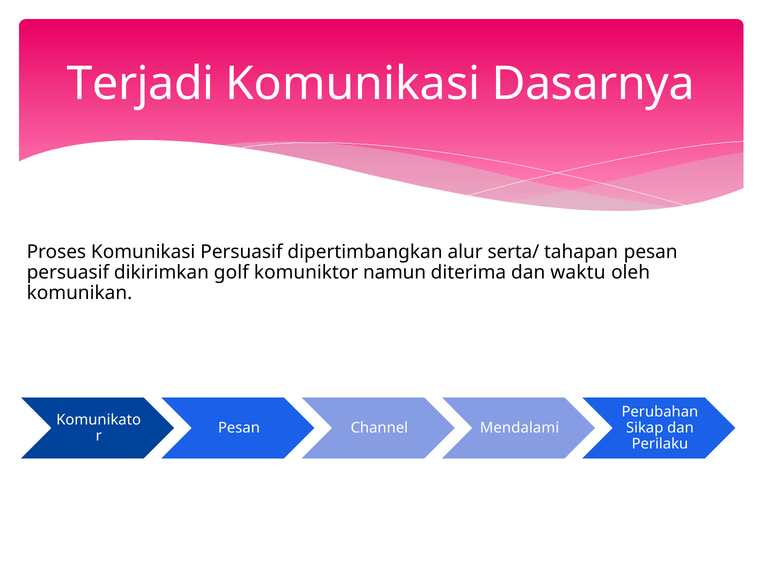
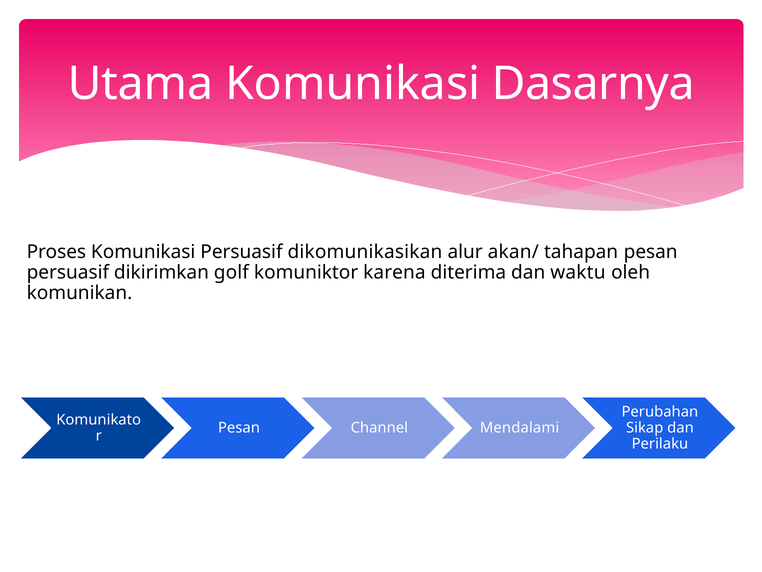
Terjadi: Terjadi -> Utama (140, 84)
dipertimbangkan: dipertimbangkan -> dikomunikasikan (365, 252)
serta/: serta/ -> akan/ (513, 252)
namun: namun -> karena (394, 272)
